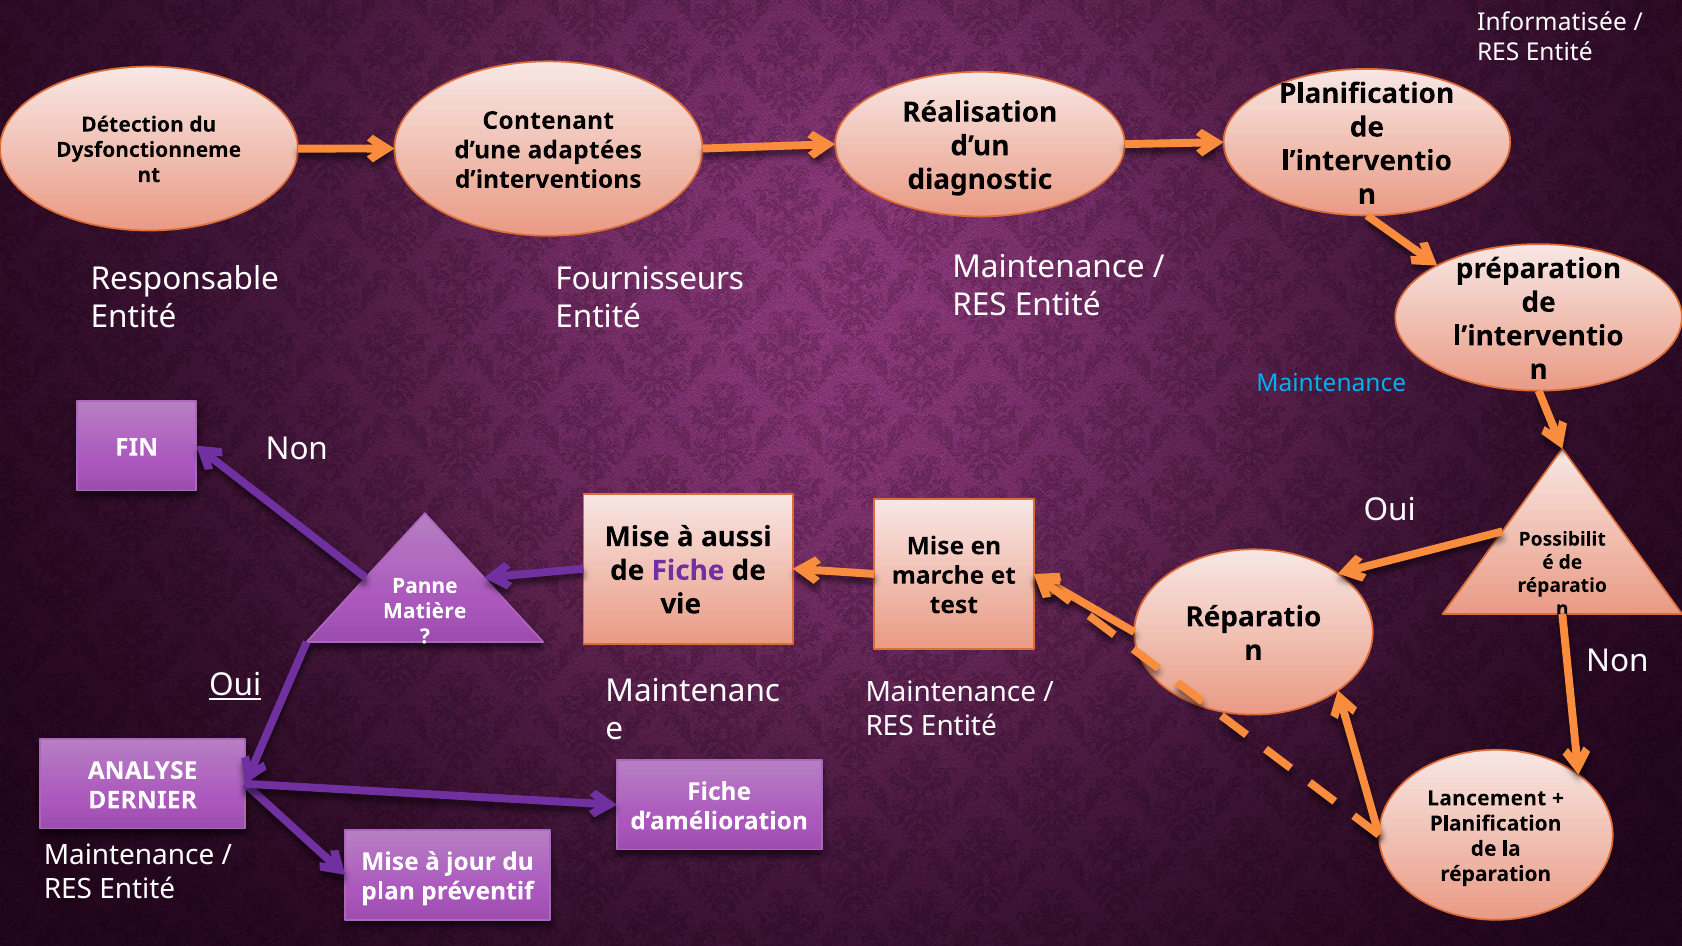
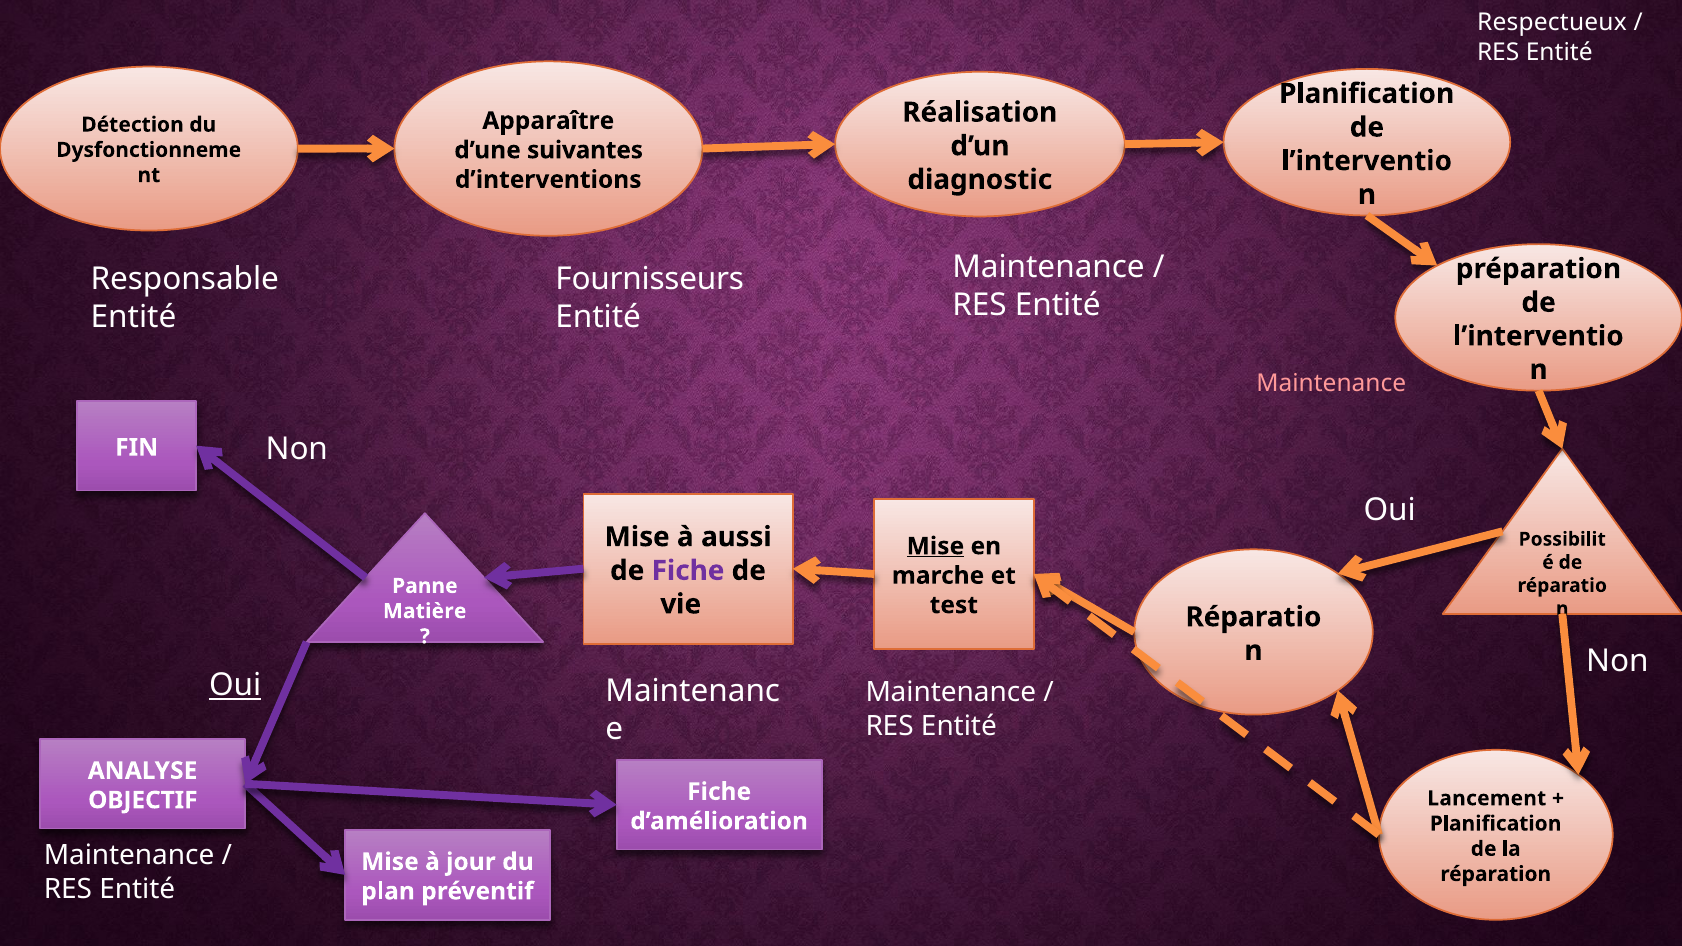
Informatisée: Informatisée -> Respectueux (1552, 23)
Contenant: Contenant -> Apparaître (548, 121)
adaptées: adaptées -> suivantes (585, 150)
Maintenance colour: light blue -> pink (1331, 384)
Mise underline: none -> present (935, 546)
DERNIER: DERNIER -> OBJECTIF (143, 800)
